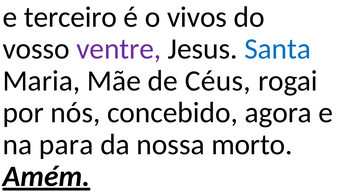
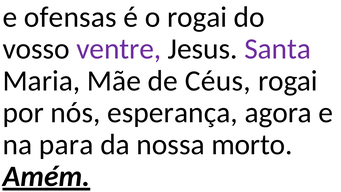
terceiro: terceiro -> ofensas (70, 17)
o vivos: vivos -> rogai (197, 17)
Santa colour: blue -> purple (278, 49)
concebido: concebido -> esperança (172, 113)
